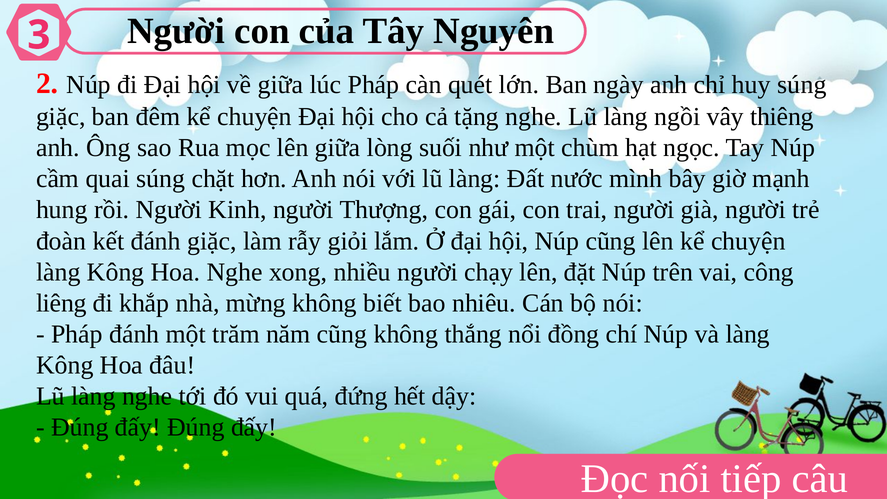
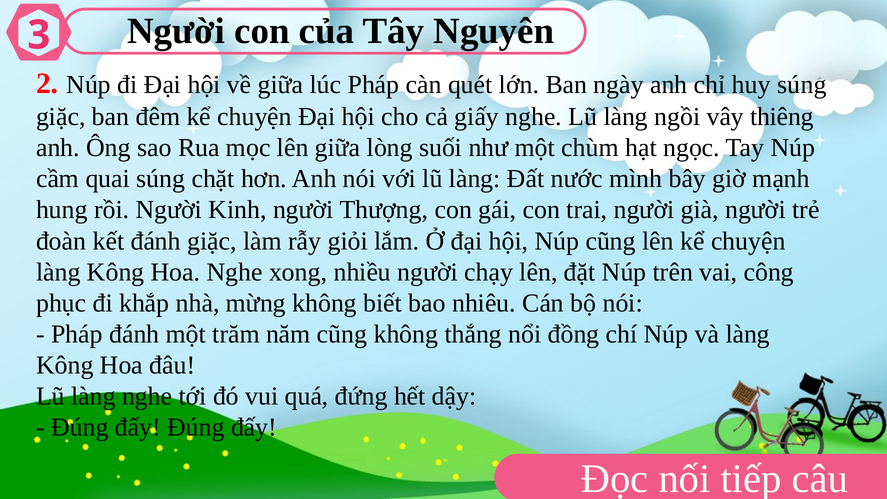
tặng: tặng -> giấy (477, 117)
liêng: liêng -> phục (61, 303)
